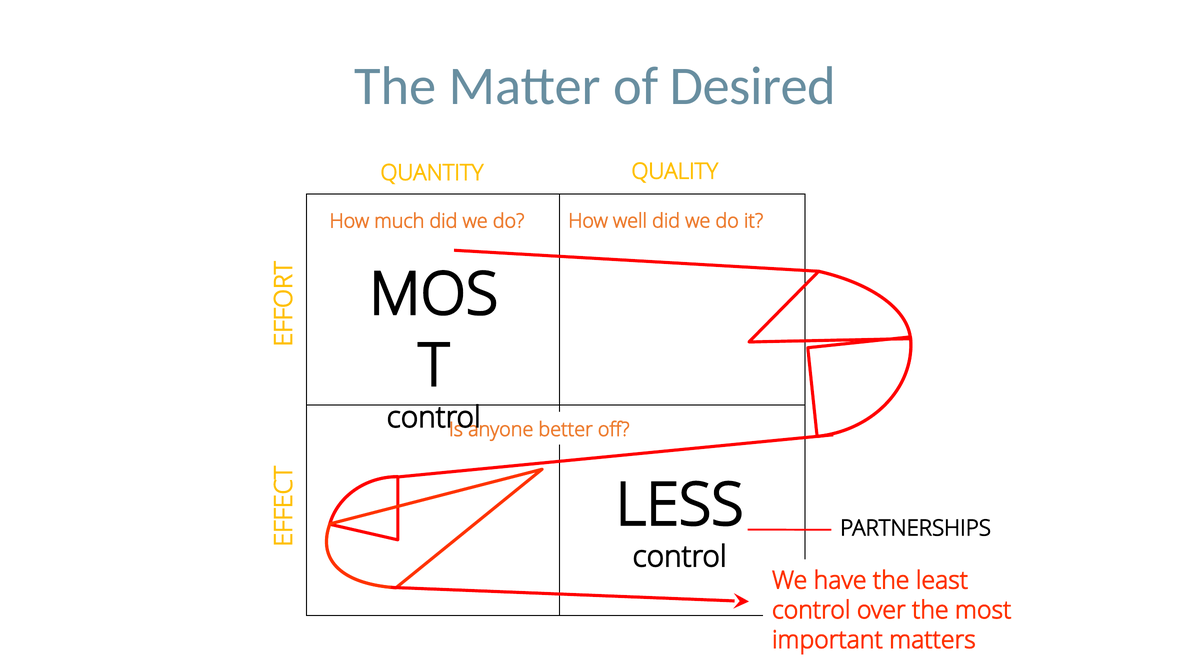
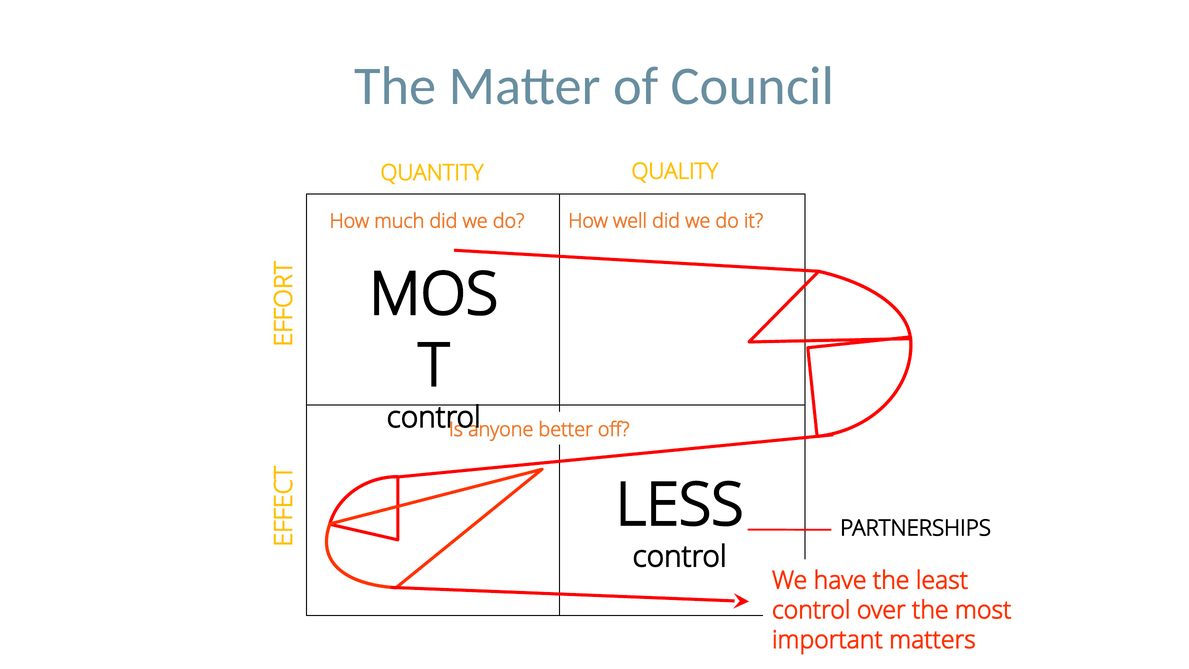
Desired: Desired -> Council (752, 86)
